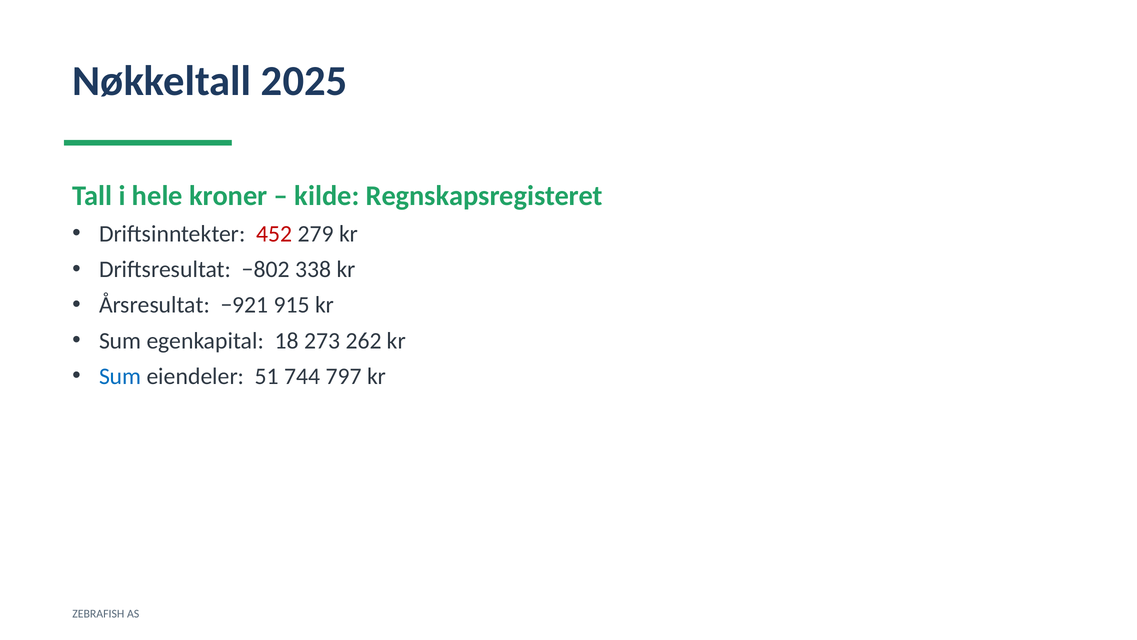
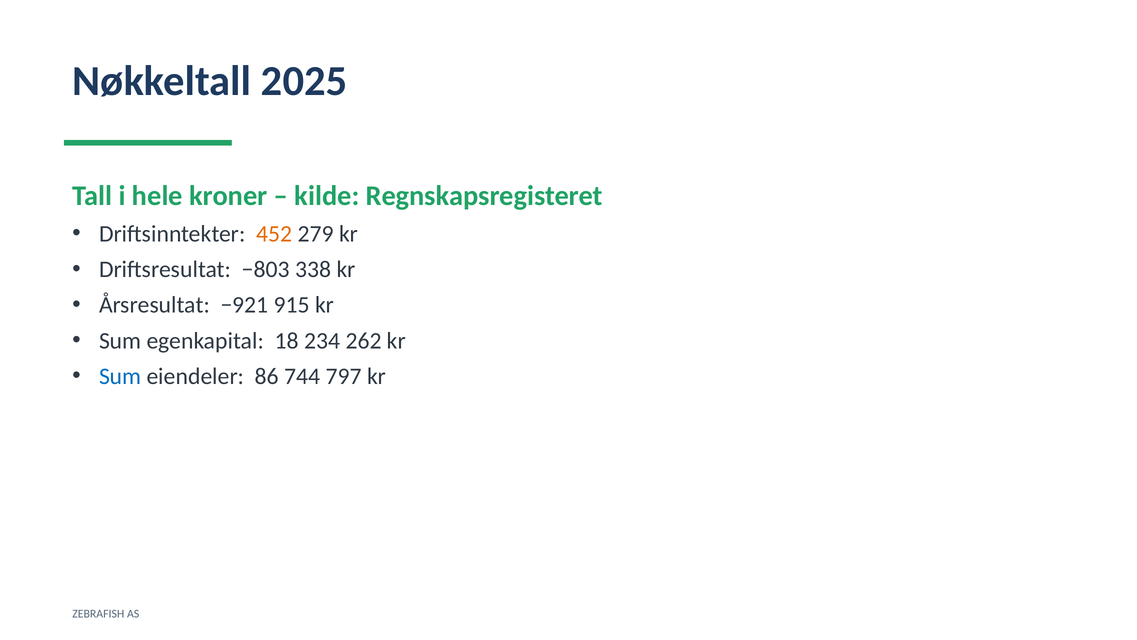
452 colour: red -> orange (274, 234)
−802: −802 -> −803 (266, 269)
273: 273 -> 234 (322, 340)
51: 51 -> 86 (267, 376)
